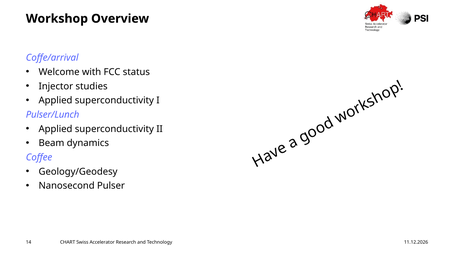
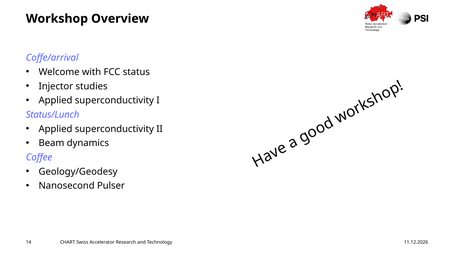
Pulser/Lunch: Pulser/Lunch -> Status/Lunch (53, 114)
